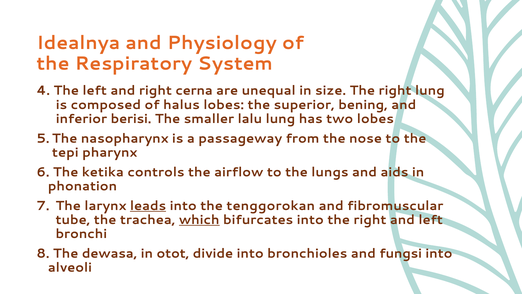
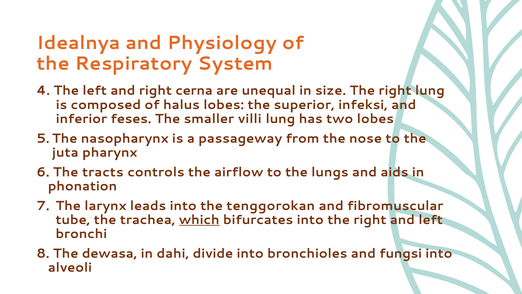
bening: bening -> infeksi (363, 105)
berisi: berisi -> feses (131, 119)
lalu: lalu -> villi (250, 119)
tepi: tepi -> juta (65, 152)
ketika: ketika -> tracts (103, 172)
leads underline: present -> none (148, 205)
otot: otot -> dahi (173, 253)
